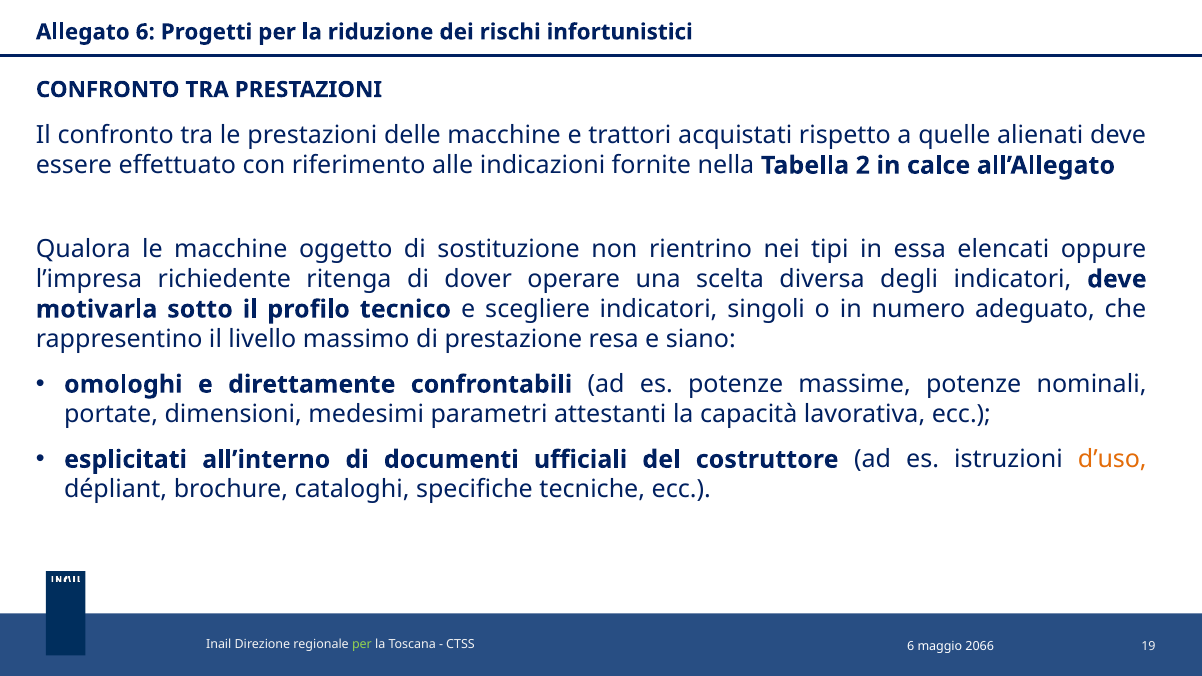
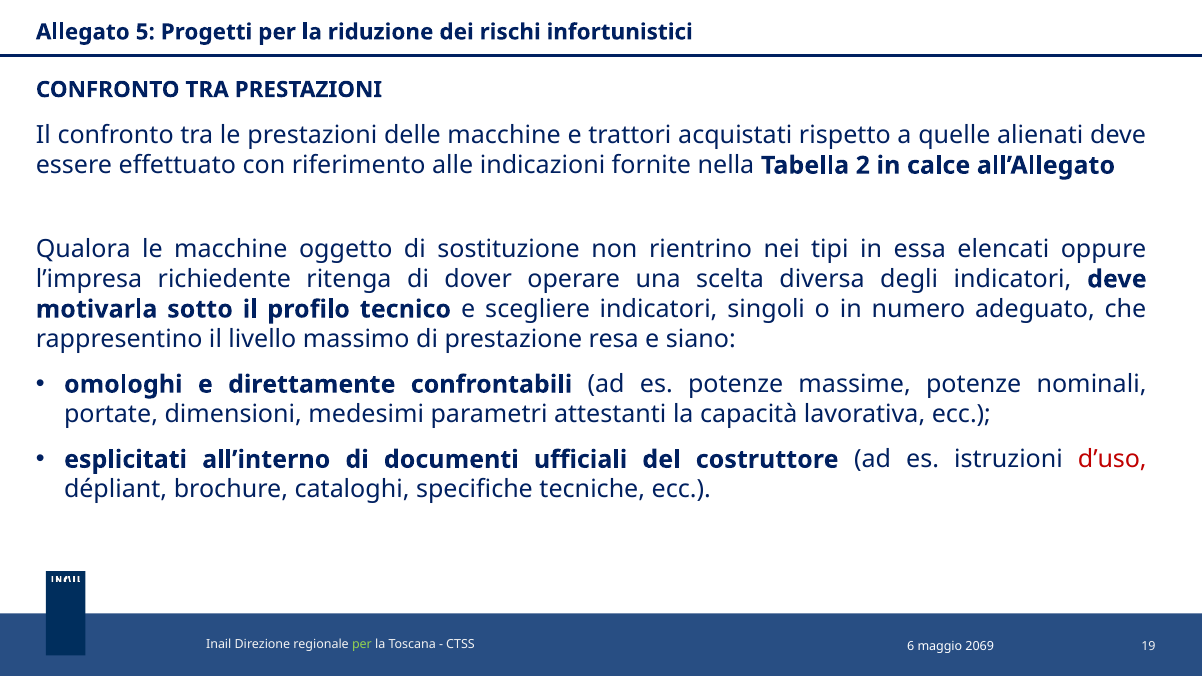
Allegato 6: 6 -> 5 (145, 32)
d’uso colour: orange -> red (1112, 460)
2066: 2066 -> 2069 (980, 647)
